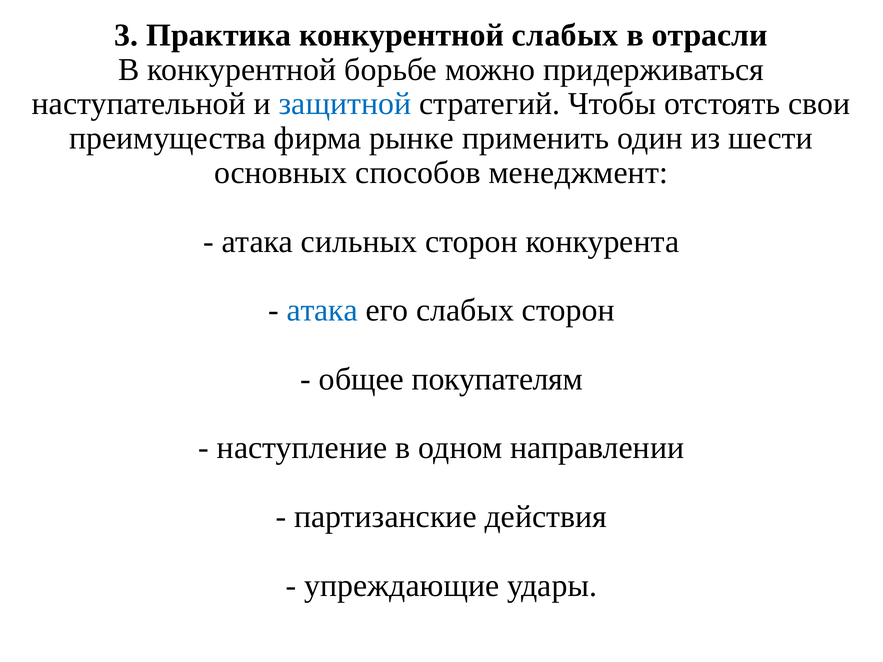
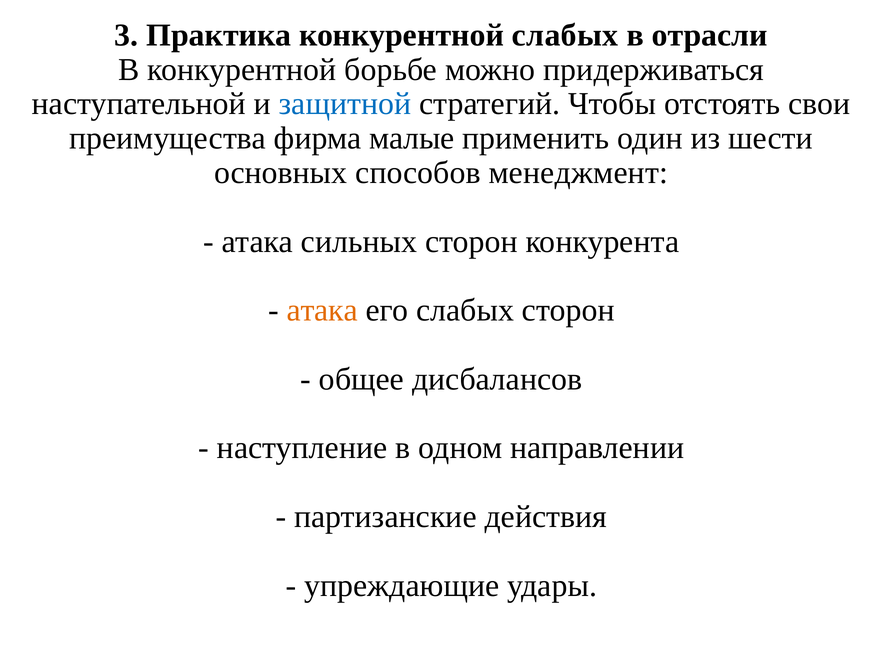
рынке: рынке -> малые (412, 138)
атака colour: blue -> orange (322, 310)
покупателям: покупателям -> дисбалансов (497, 379)
